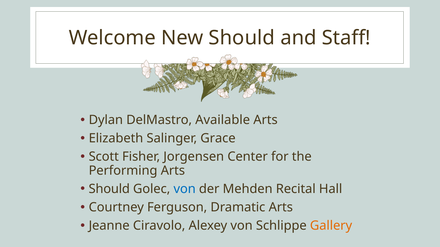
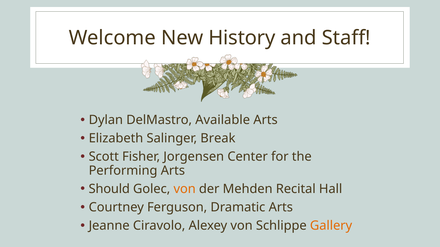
New Should: Should -> History (242, 38)
Grace: Grace -> Break (218, 139)
von colour: blue -> orange (185, 189)
